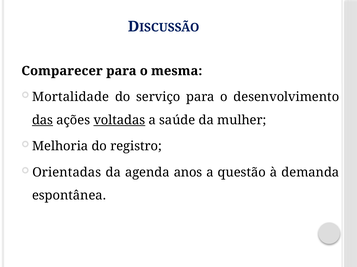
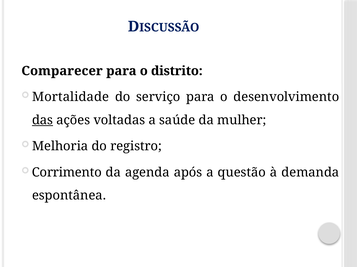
mesma: mesma -> distrito (177, 71)
voltadas underline: present -> none (119, 120)
Orientadas: Orientadas -> Corrimento (67, 173)
anos: anos -> após (188, 173)
